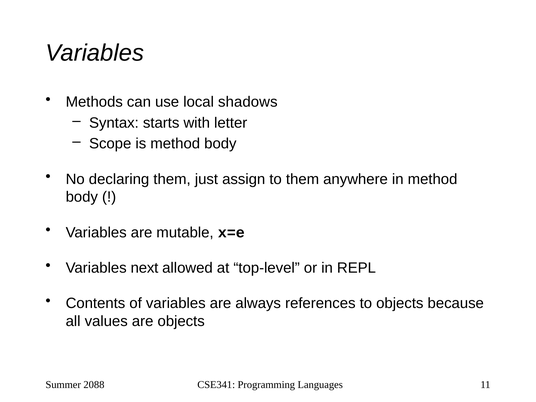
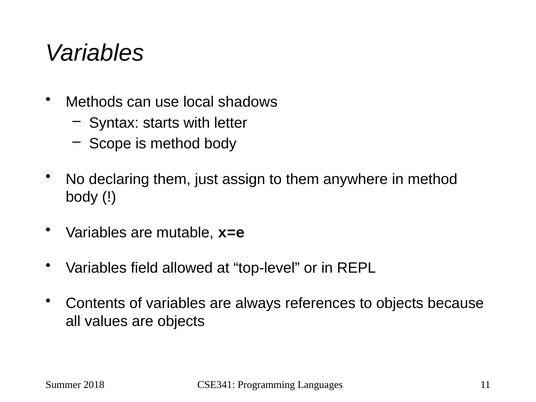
next: next -> field (144, 268)
2088: 2088 -> 2018 (94, 385)
